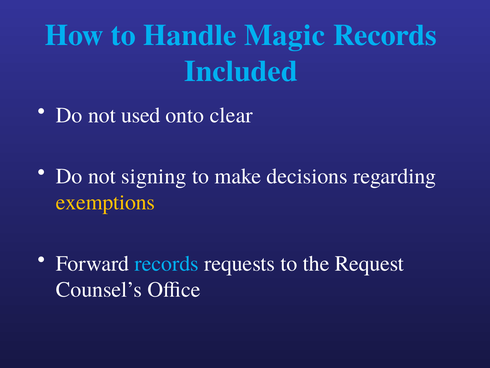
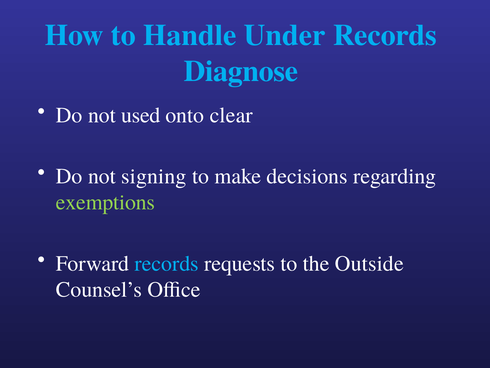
Magic: Magic -> Under (285, 35)
Included: Included -> Diagnose (241, 71)
exemptions colour: yellow -> light green (106, 202)
Request: Request -> Outside (369, 263)
